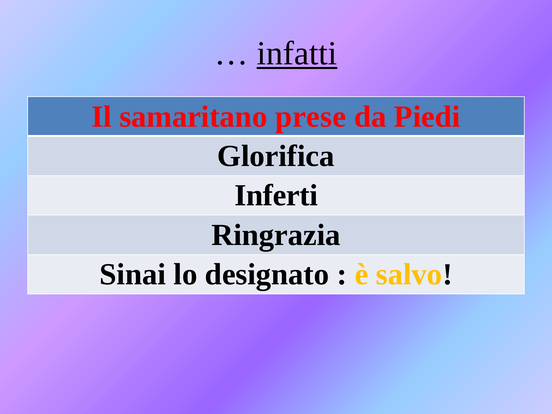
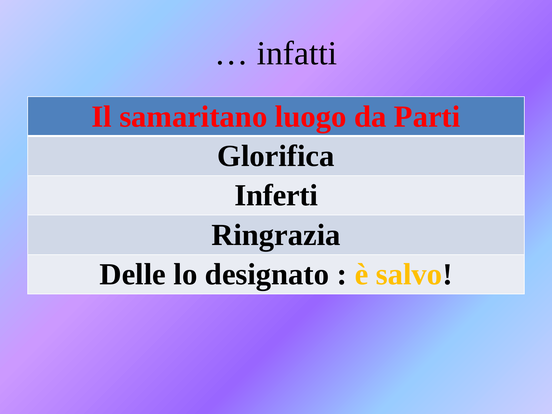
infatti underline: present -> none (297, 53)
prese: prese -> luogo (311, 117)
Piedi: Piedi -> Parti (427, 117)
Sinai: Sinai -> Delle (133, 275)
